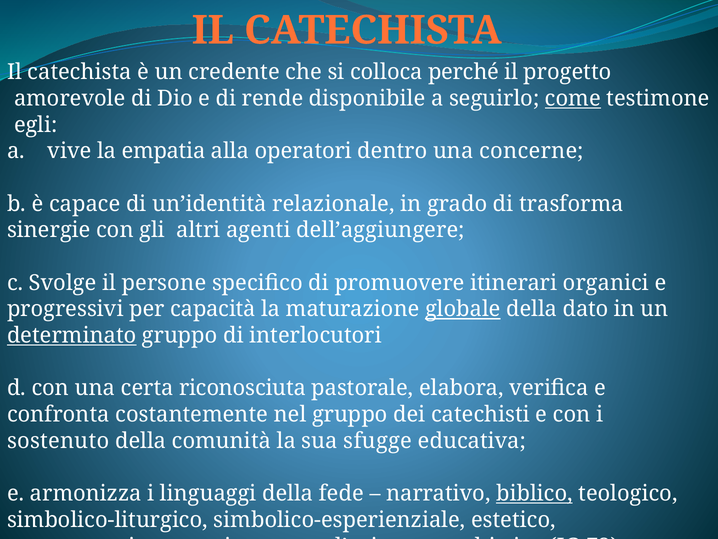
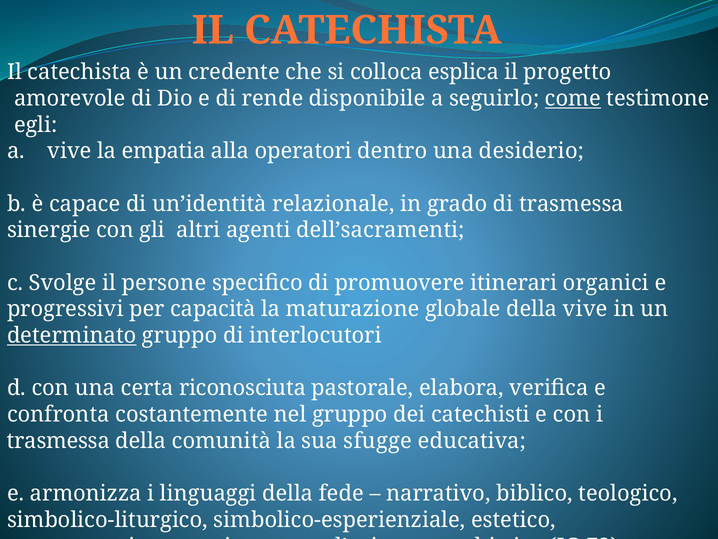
perché: perché -> esplica (464, 72)
concerne: concerne -> desiderio (532, 151)
di trasforma: trasforma -> trasmessa (571, 204)
dell’aggiungere: dell’aggiungere -> dell’sacramenti (381, 230)
globale underline: present -> none (463, 309)
della dato: dato -> vive (585, 309)
sostenuto: sostenuto -> trasmessa (58, 441)
biblico underline: present -> none (534, 493)
